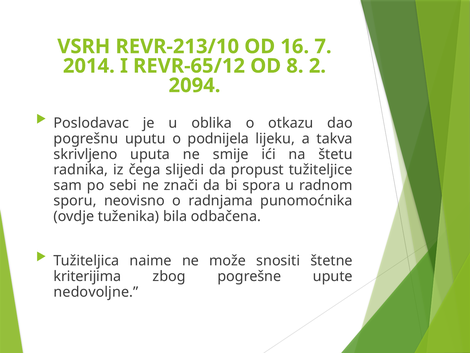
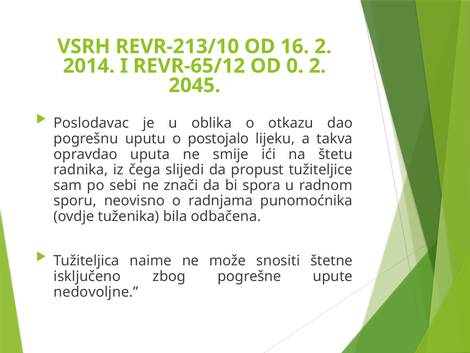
16 7: 7 -> 2 (323, 46)
8: 8 -> 0 (295, 66)
2094: 2094 -> 2045 (194, 85)
podnijela: podnijela -> postojalo (218, 139)
skrivljeno: skrivljeno -> opravdao (86, 154)
kriterijima: kriterijima -> isključeno (87, 276)
